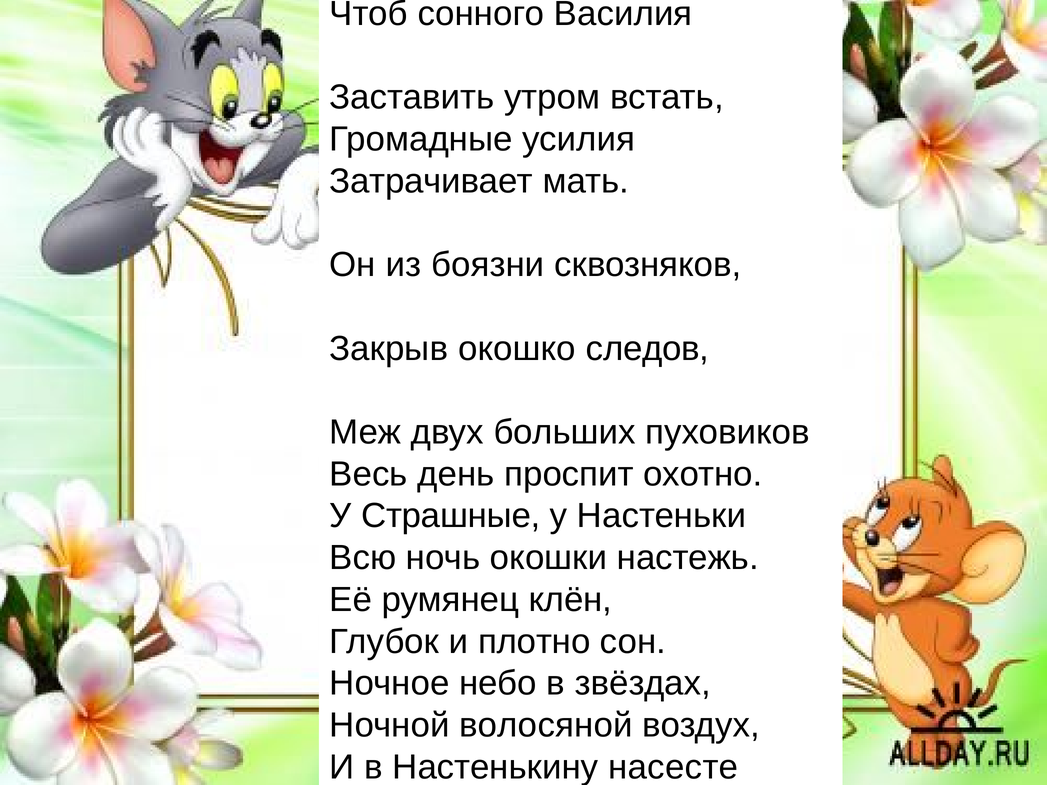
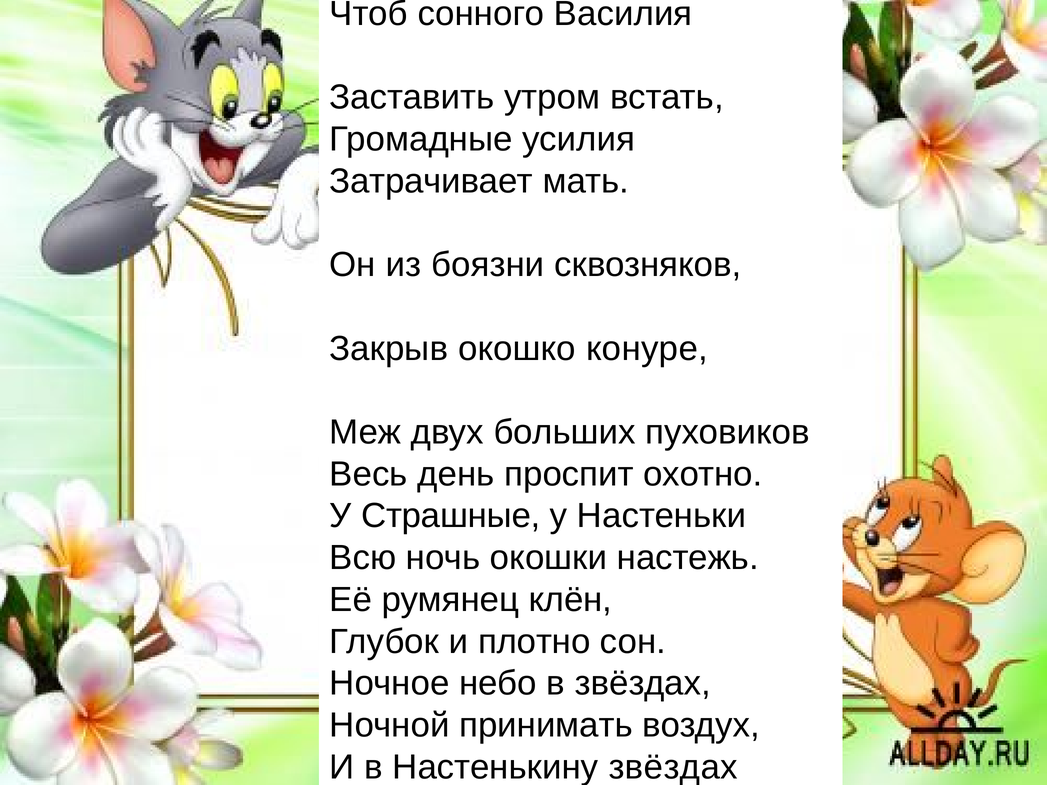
следов: следов -> конуре (647, 349)
волосяной: волосяной -> принимать (546, 726)
Настенькину насесте: насесте -> звёздах (673, 767)
